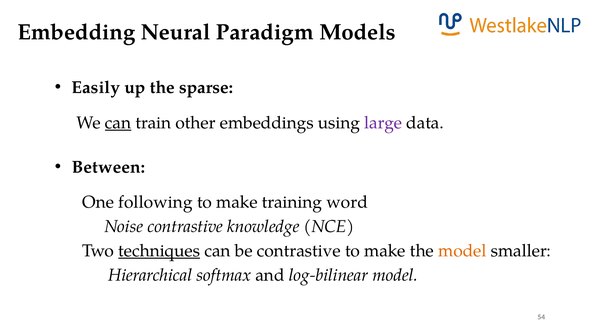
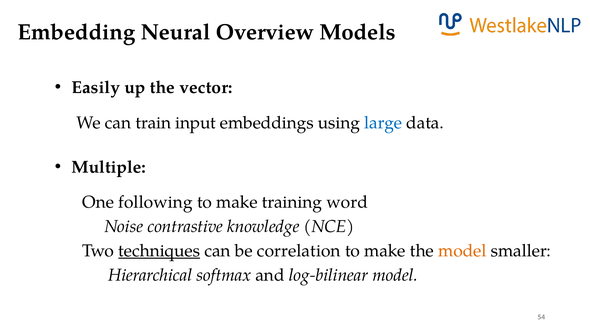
Paradigm: Paradigm -> Overview (265, 32)
sparse: sparse -> vector (206, 88)
can underline: present -> none (118, 123)
other: other -> input (196, 123)
large colour: purple -> blue (383, 123)
Between: Between -> Multiple (109, 167)
be contrastive: contrastive -> correlation (299, 251)
